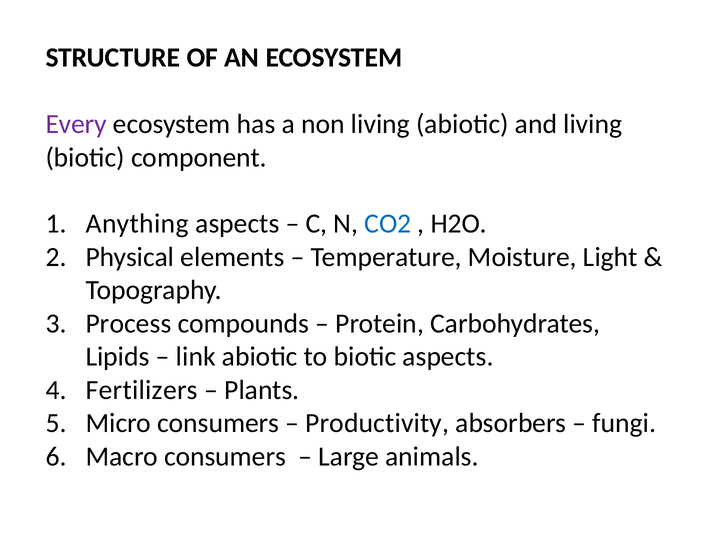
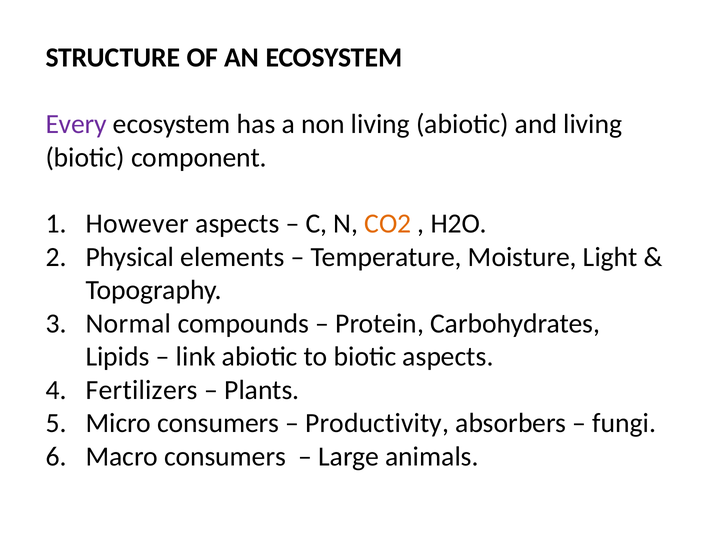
Anything: Anything -> However (137, 224)
CO2 colour: blue -> orange (388, 224)
Process: Process -> Normal (128, 324)
